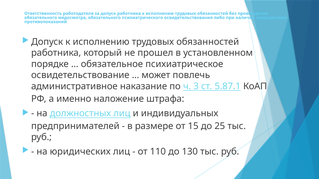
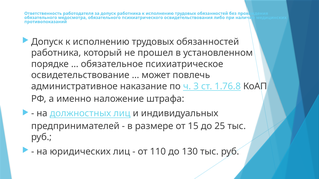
5.87.1: 5.87.1 -> 1.76.8 (228, 87)
